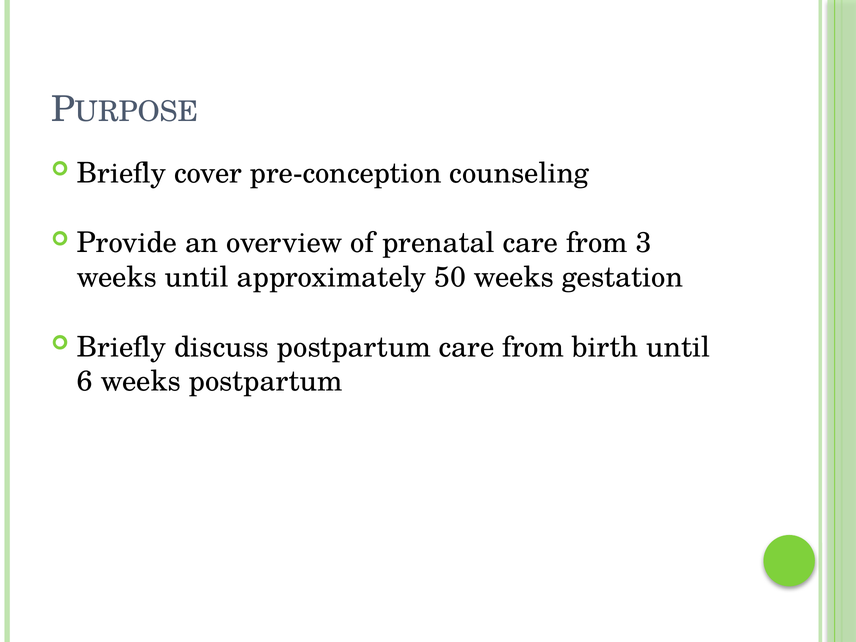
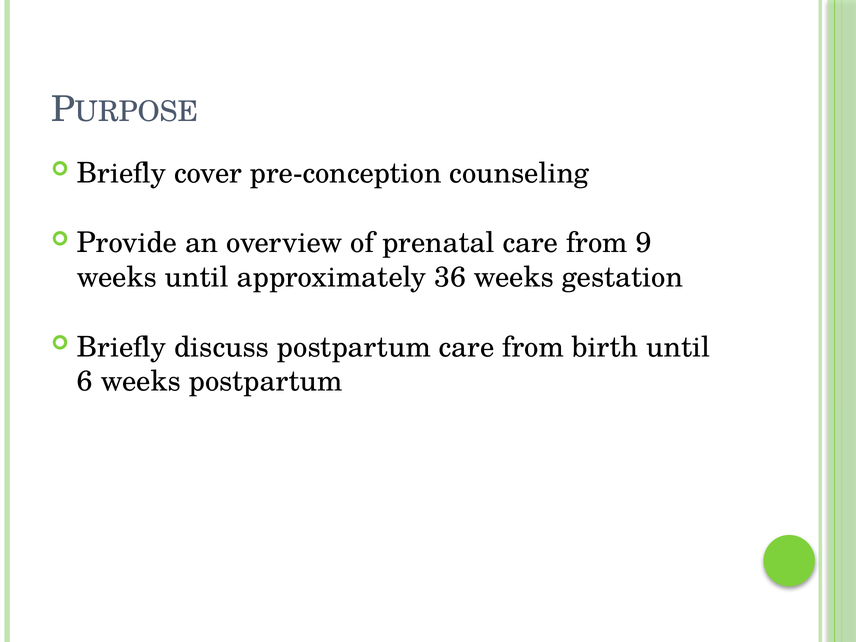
3: 3 -> 9 (644, 243)
50: 50 -> 36 (450, 277)
